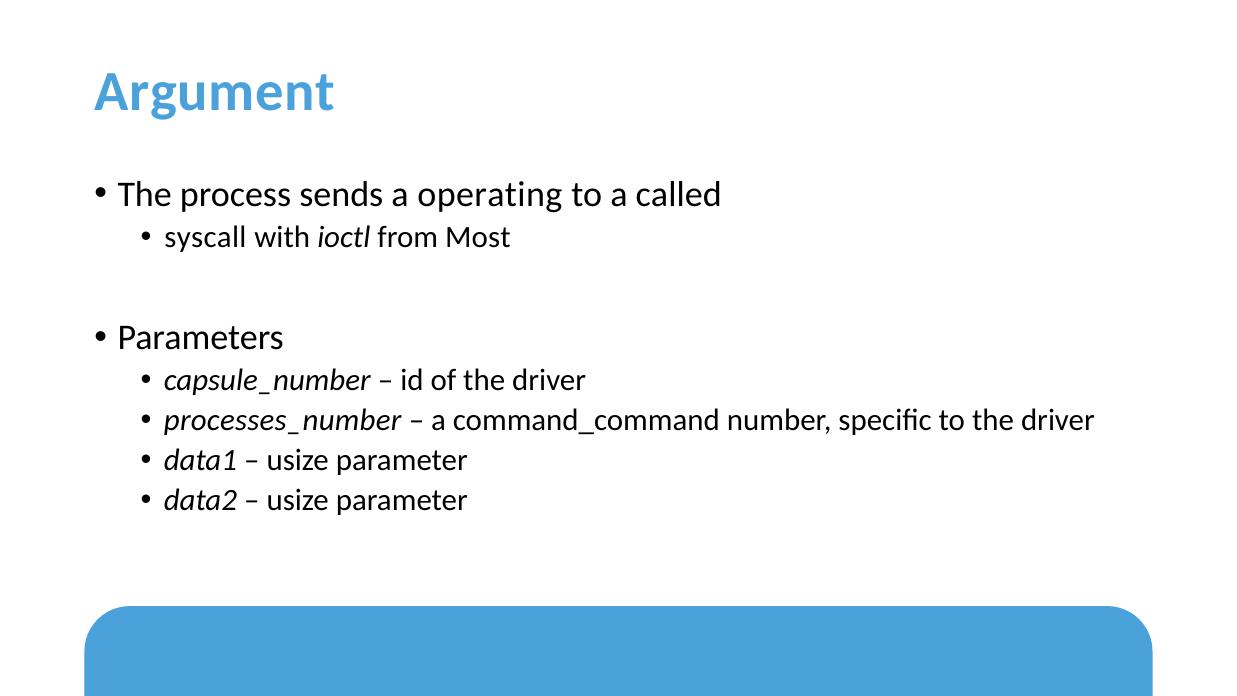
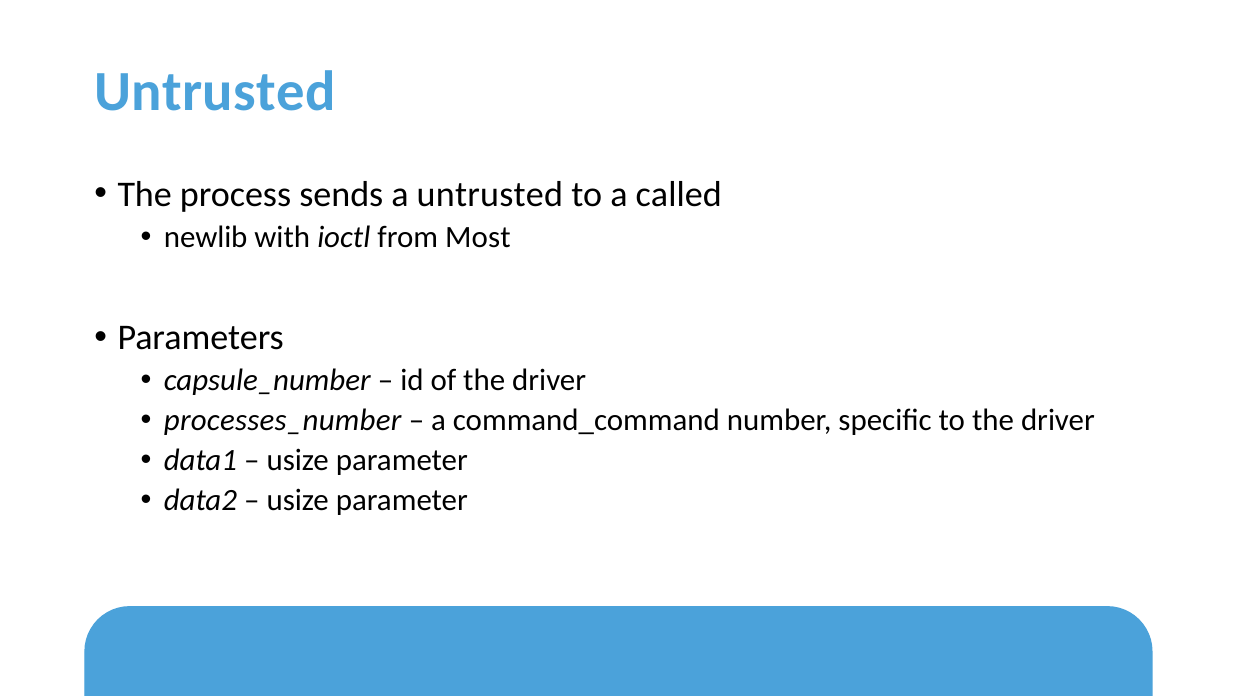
Argument: Argument -> Untrusted (215, 92)
a operating: operating -> untrusted (490, 194)
syscall: syscall -> newlib (206, 237)
